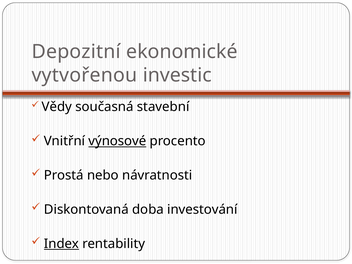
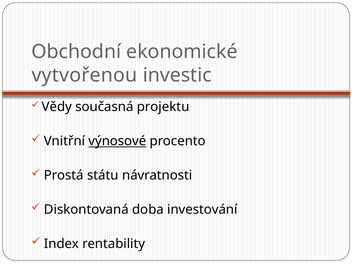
Depozitní: Depozitní -> Obchodní (76, 52)
stavební: stavební -> projektu (163, 107)
nebo: nebo -> státu (103, 175)
Index underline: present -> none (61, 244)
